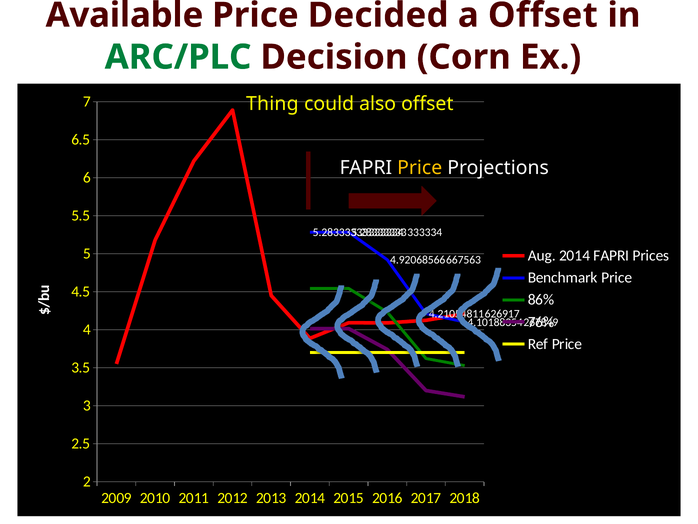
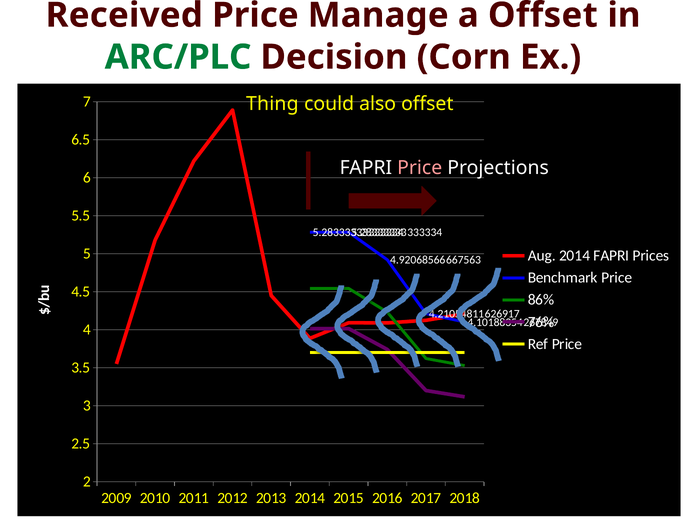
Available: Available -> Received (124, 15)
Decided: Decided -> Manage (378, 15)
Price colour: yellow -> pink (420, 168)
